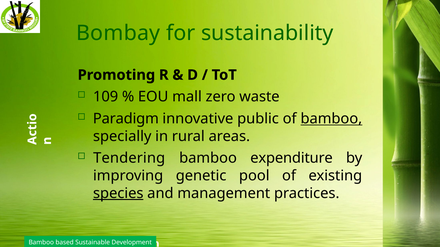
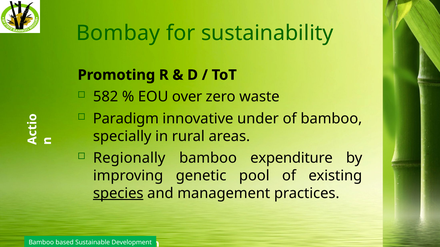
109: 109 -> 582 (106, 97)
mall: mall -> over (187, 97)
public: public -> under (258, 119)
bamboo underline: present -> none (331, 119)
Tendering: Tendering -> Regionally (129, 158)
